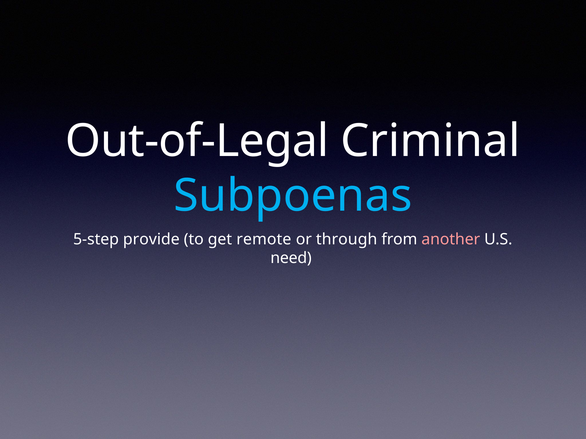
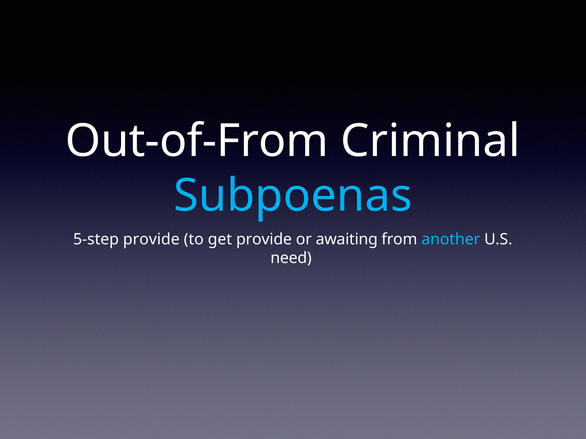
Out-of-Legal: Out-of-Legal -> Out-of-From (197, 141)
get remote: remote -> provide (264, 239)
through: through -> awaiting (347, 239)
another colour: pink -> light blue (451, 239)
